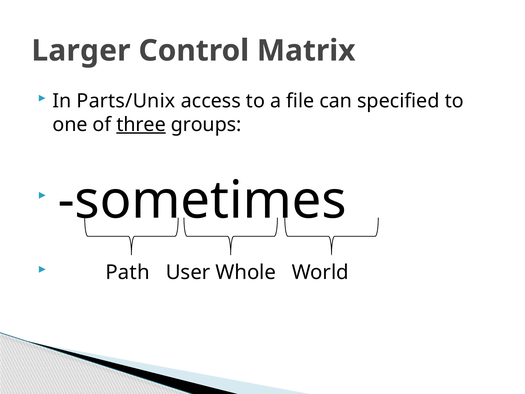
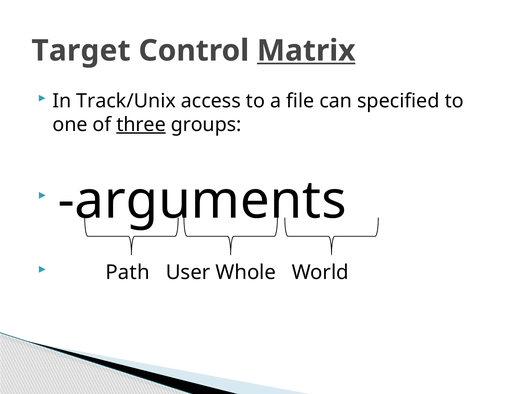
Larger: Larger -> Target (81, 51)
Matrix underline: none -> present (306, 51)
Parts/Unix: Parts/Unix -> Track/Unix (126, 101)
sometimes: sometimes -> arguments (202, 200)
